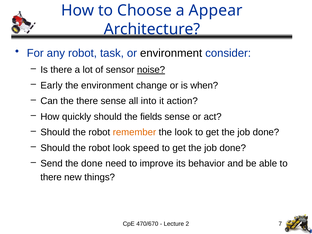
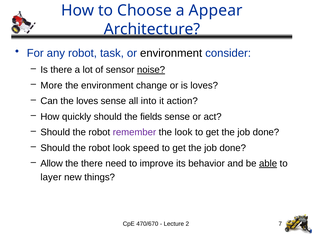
Early: Early -> More (51, 85)
is when: when -> loves (204, 85)
the there: there -> loves (87, 101)
remember colour: orange -> purple (134, 132)
Send: Send -> Allow (52, 164)
the done: done -> there (92, 164)
able underline: none -> present (268, 164)
there: there -> layer (51, 177)
